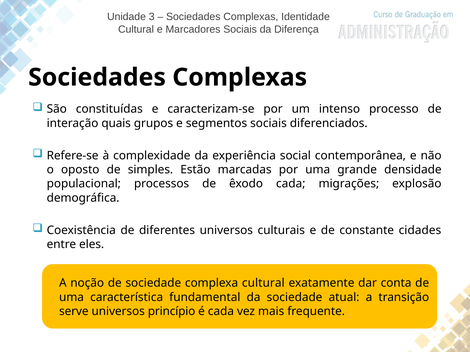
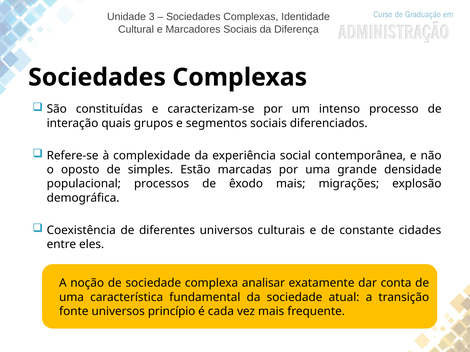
êxodo cada: cada -> mais (291, 184)
complexa cultural: cultural -> analisar (263, 283)
serve: serve -> fonte (74, 312)
